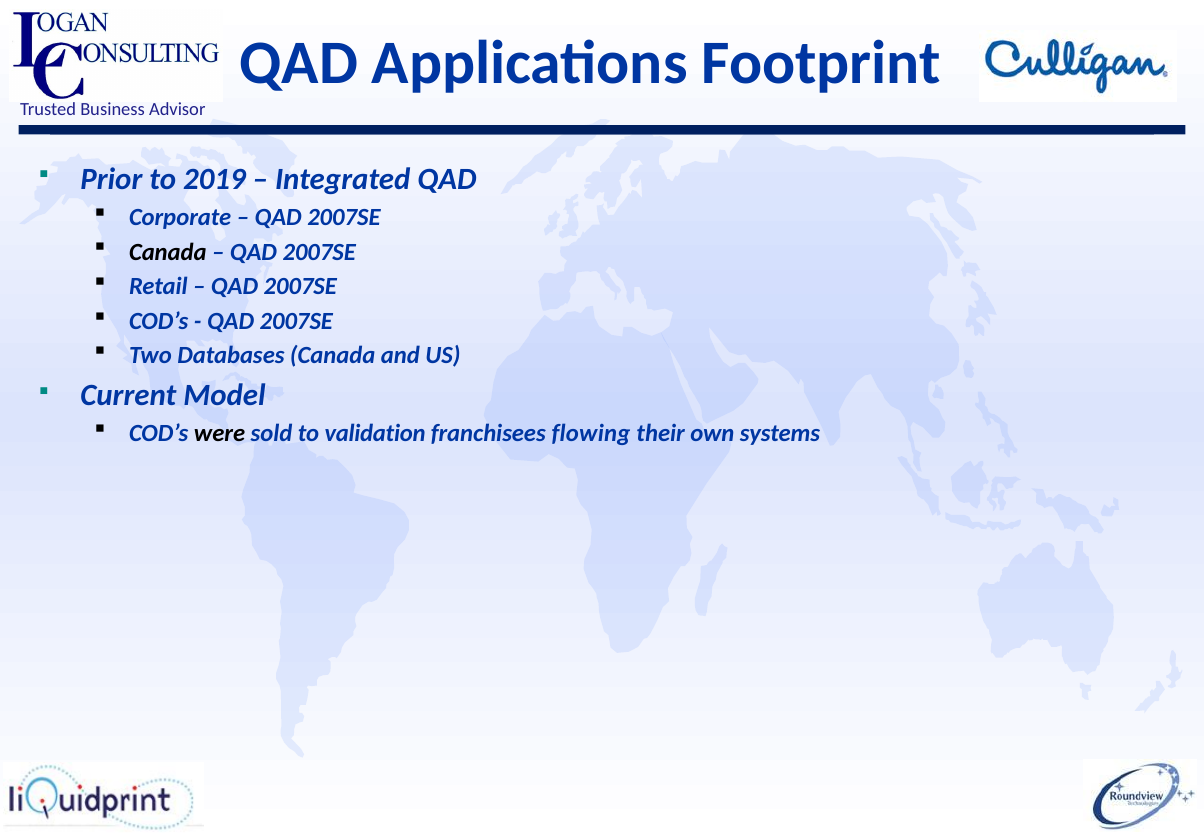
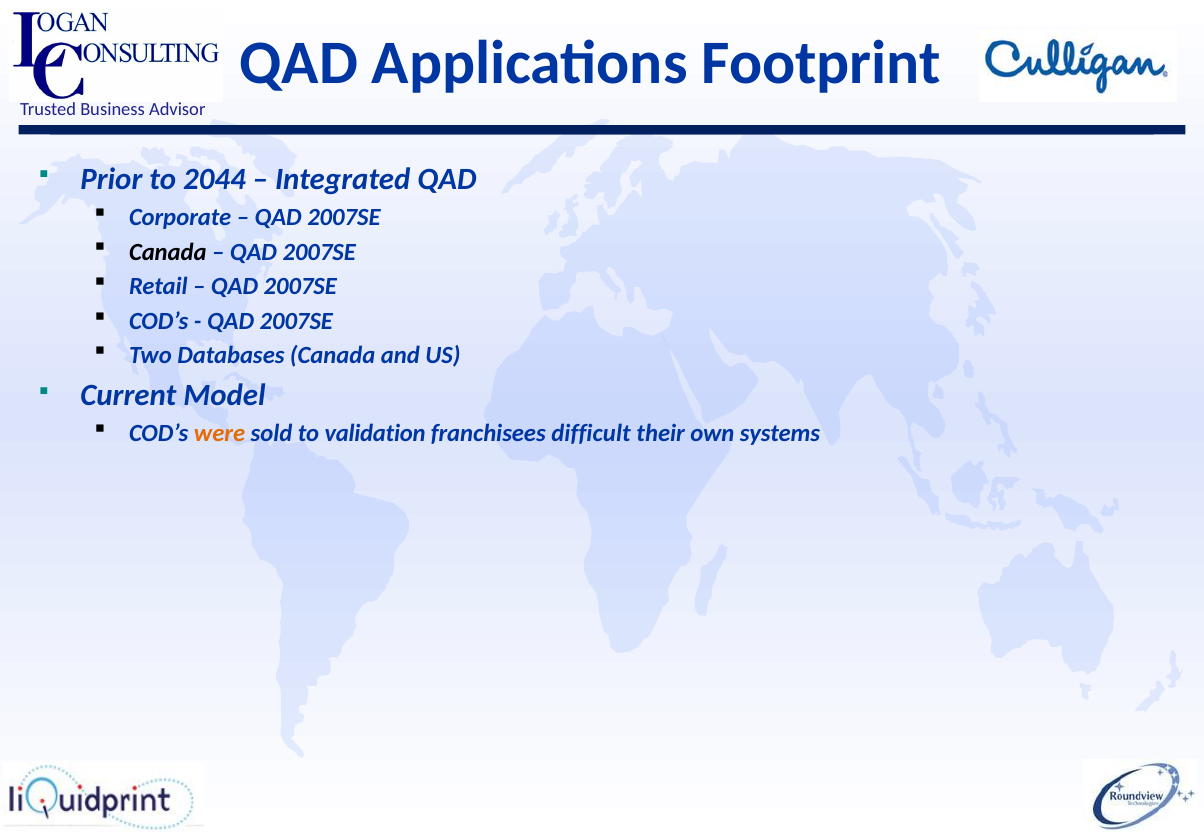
2019: 2019 -> 2044 (214, 179)
were colour: black -> orange (220, 433)
flowing: flowing -> difficult (591, 433)
